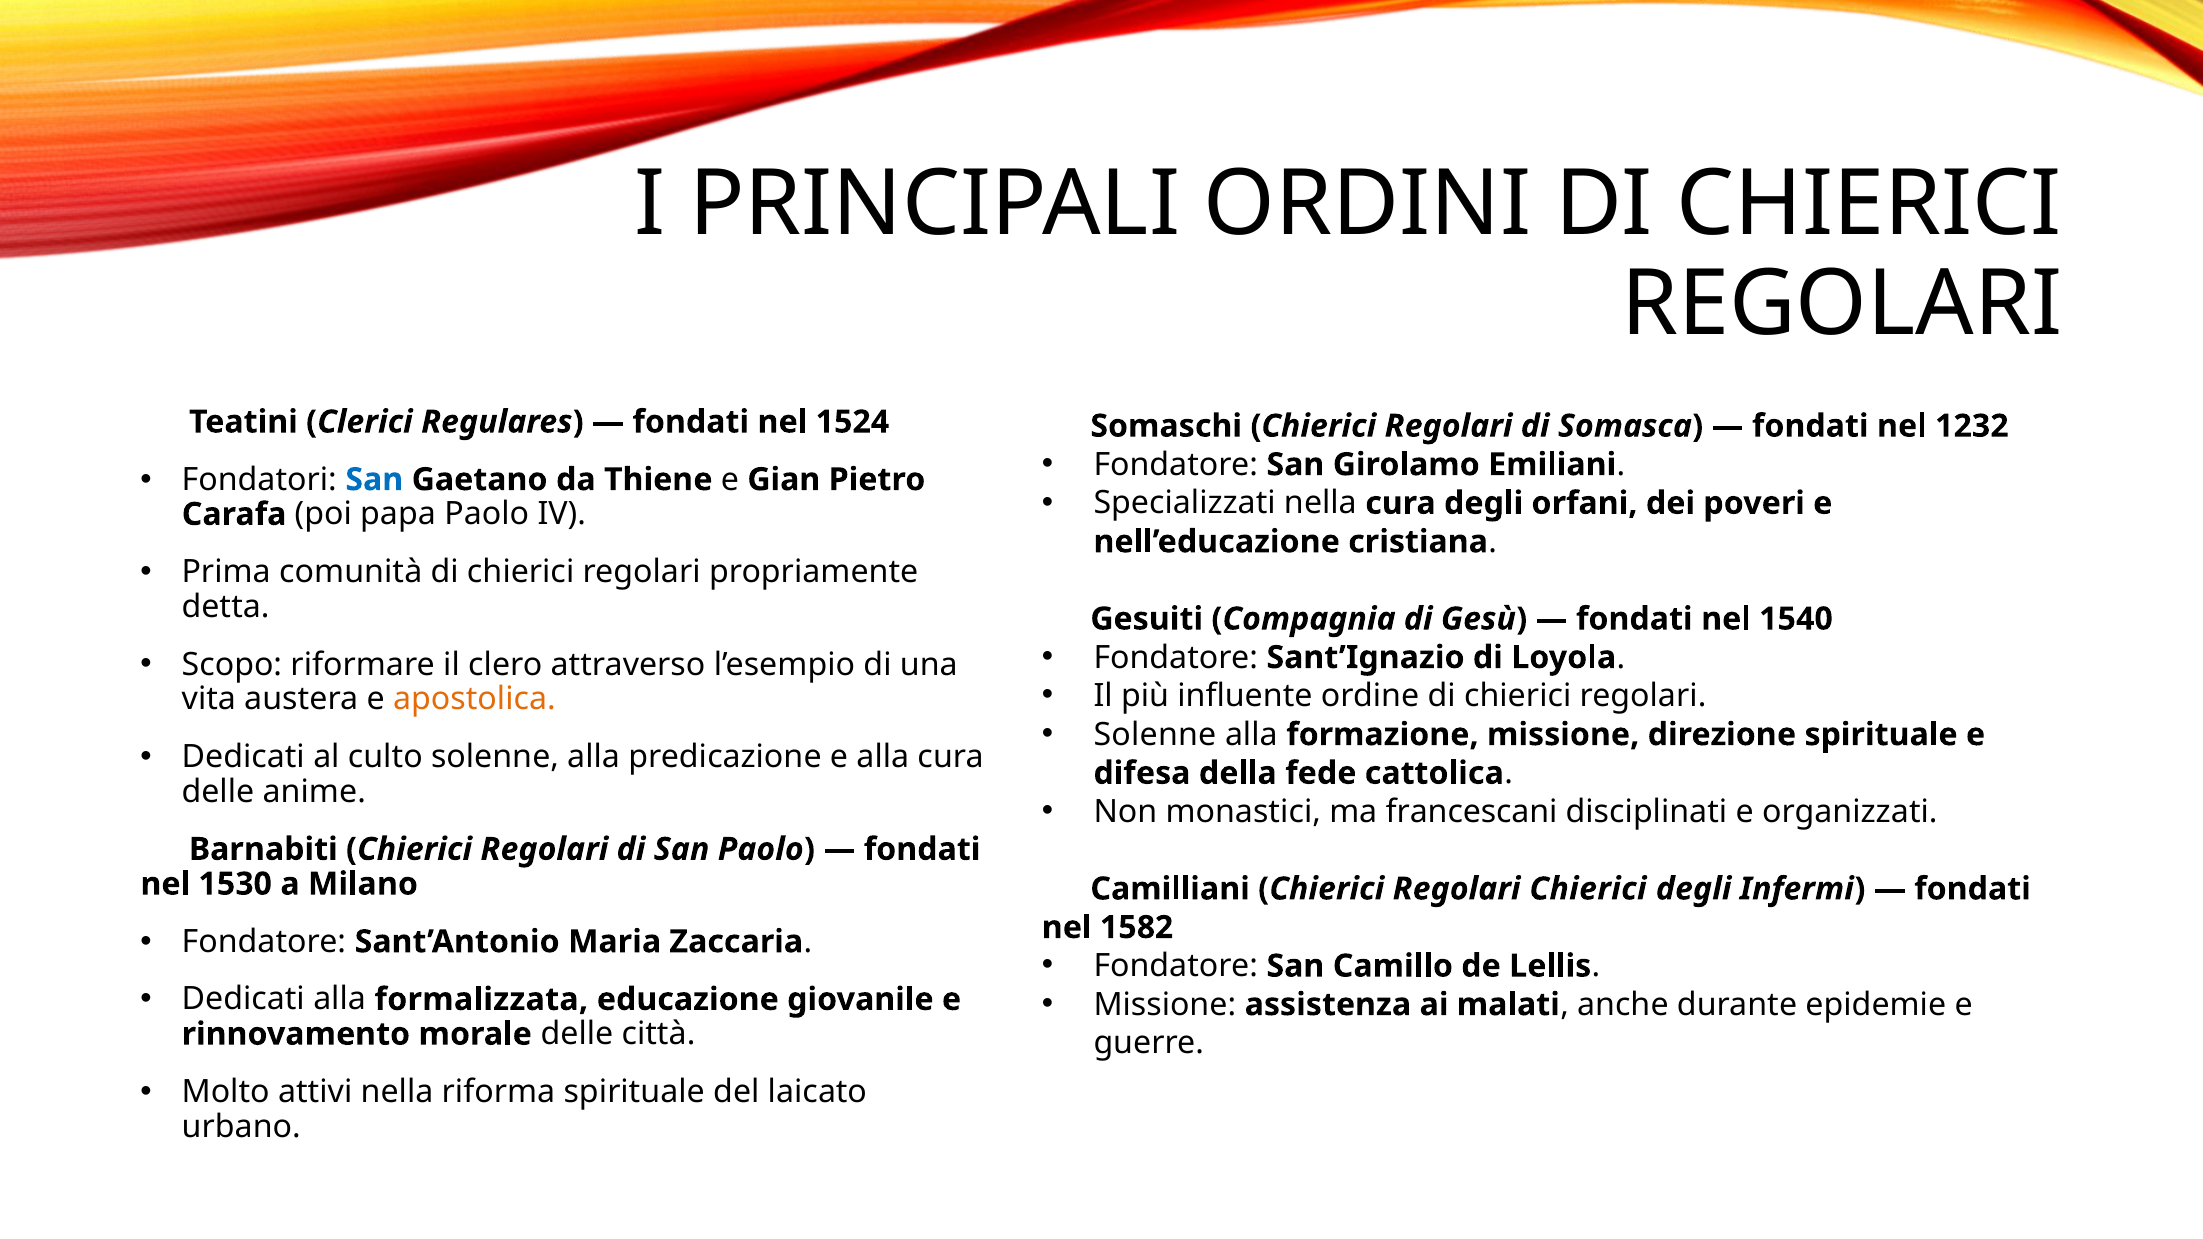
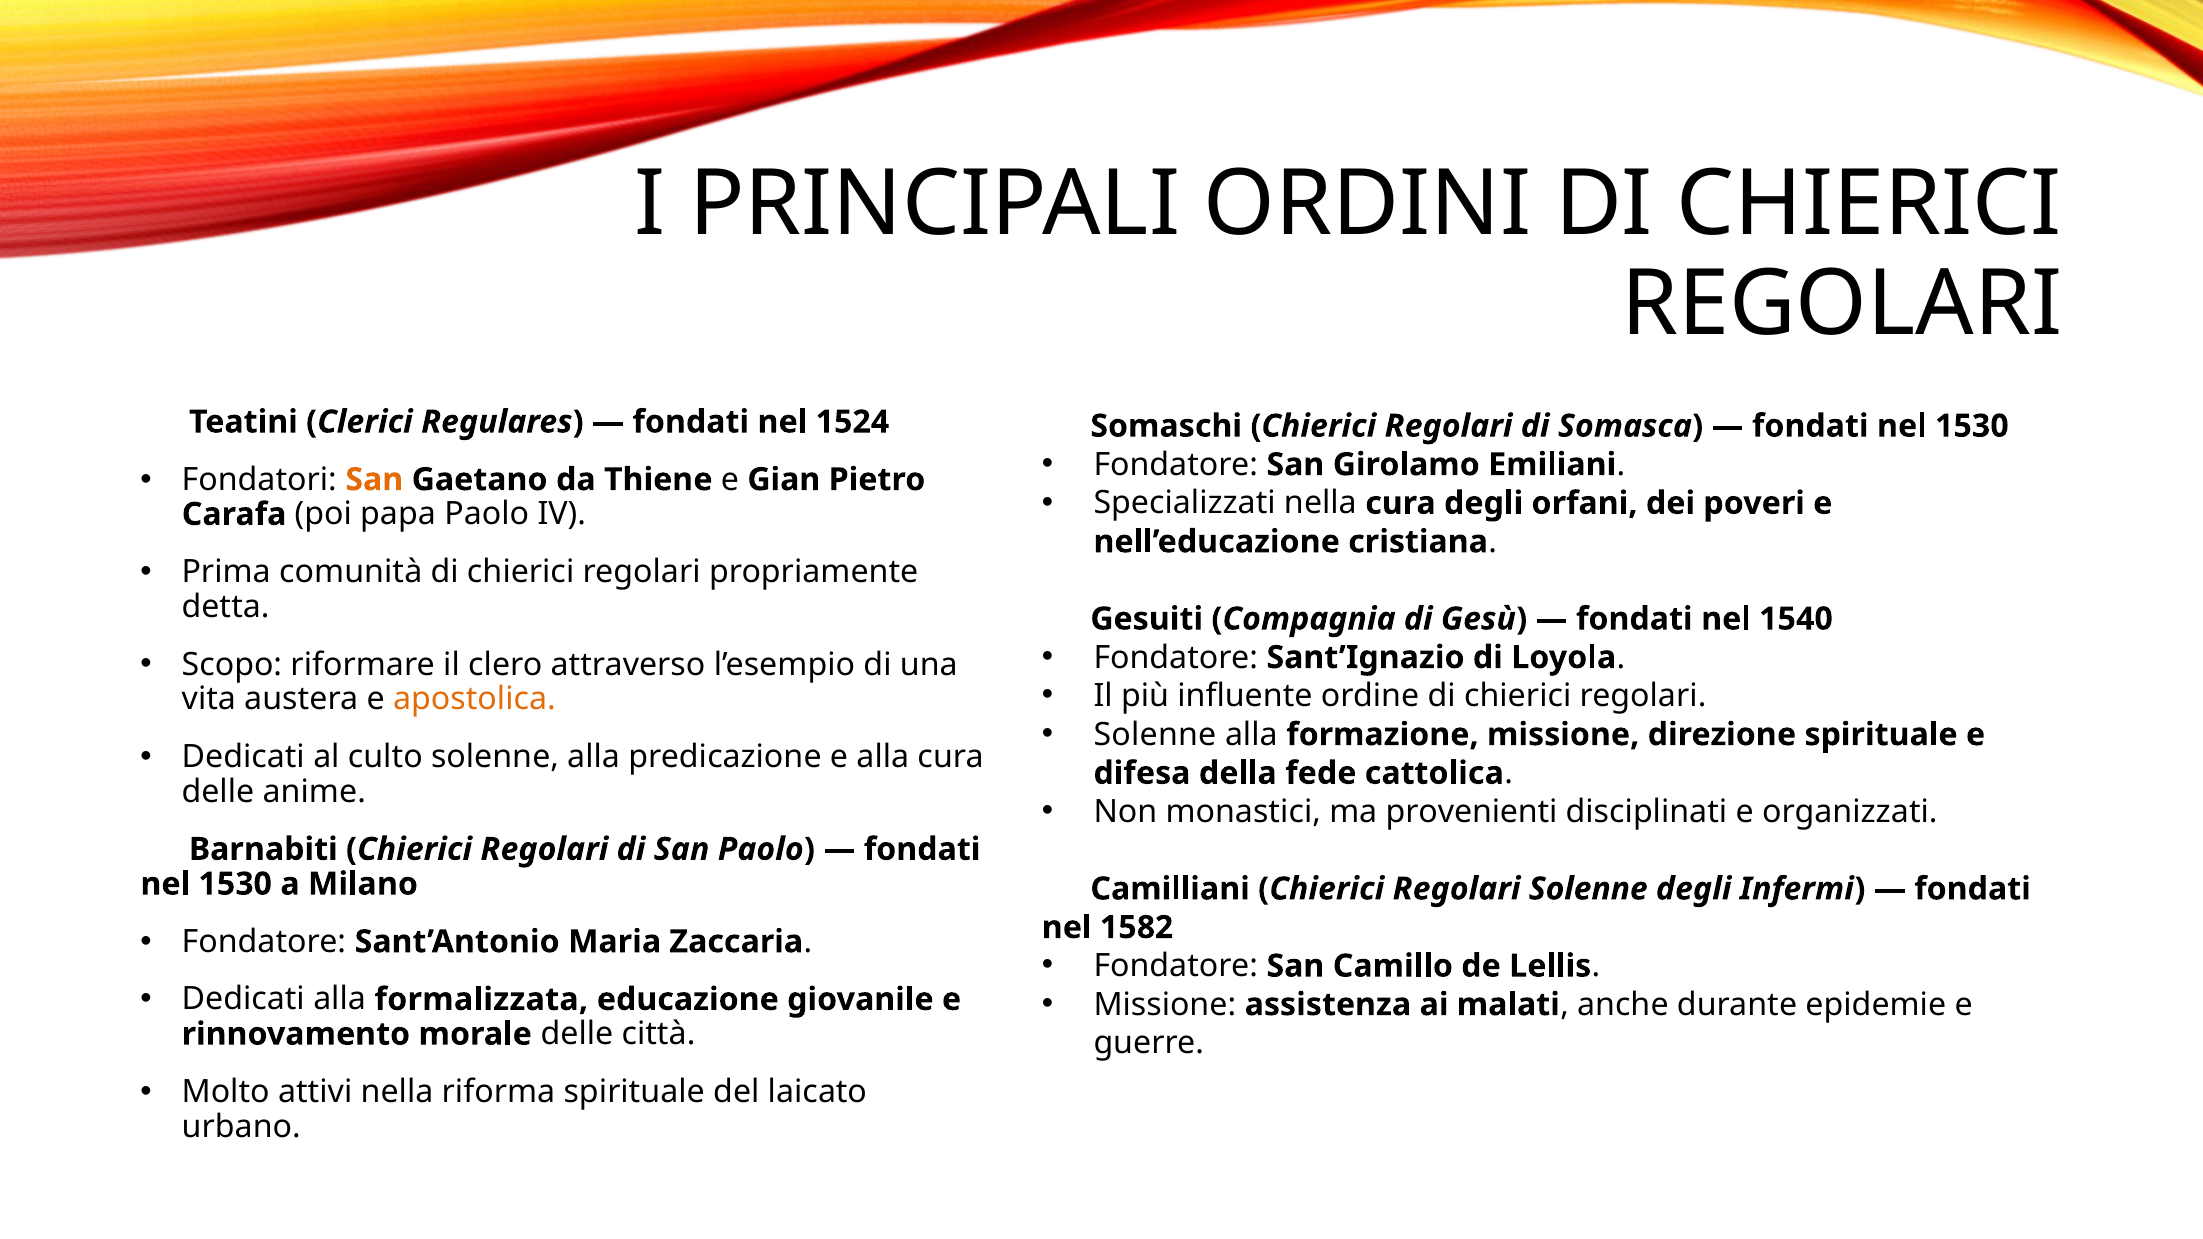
1232: 1232 -> 1530 (1972, 426)
San colour: blue -> orange (374, 480)
francescani: francescani -> provenienti (1472, 812)
Regolari Chierici: Chierici -> Solenne (1588, 889)
